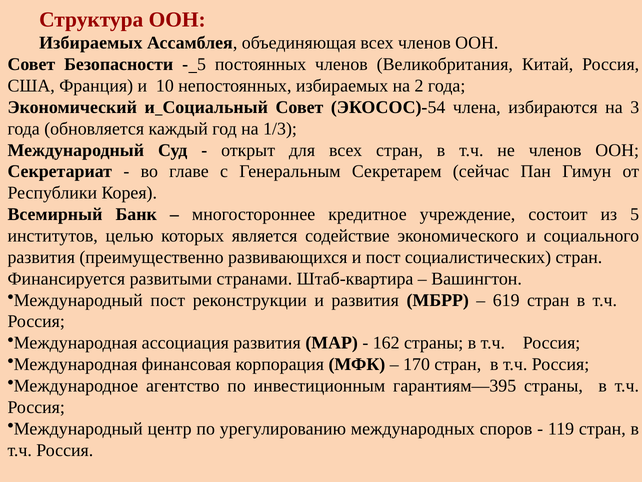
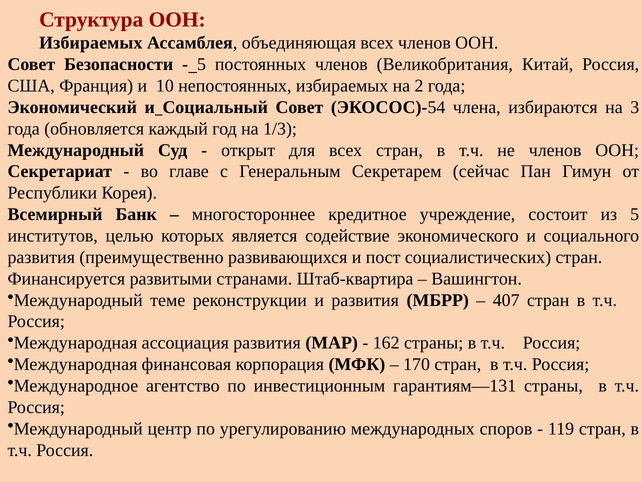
Международный пост: пост -> теме (168, 300)
619: 619 -> 407 (506, 300)
гарантиям—395: гарантиям—395 -> гарантиям—131 (455, 385)
